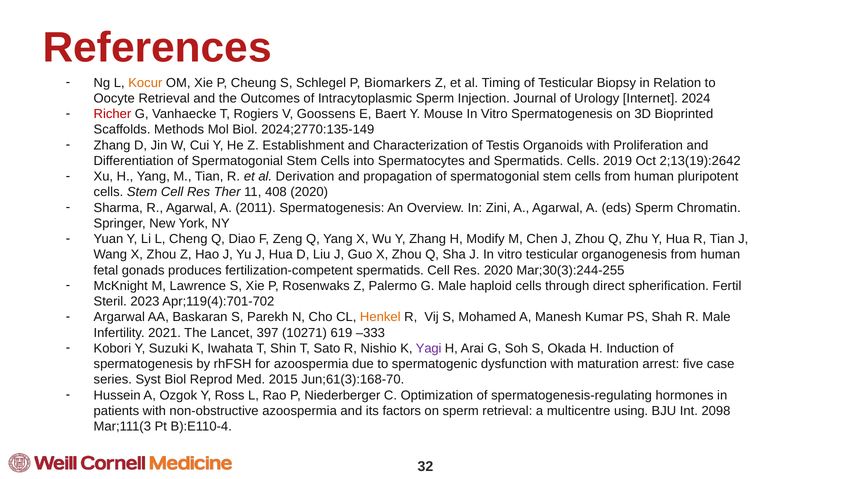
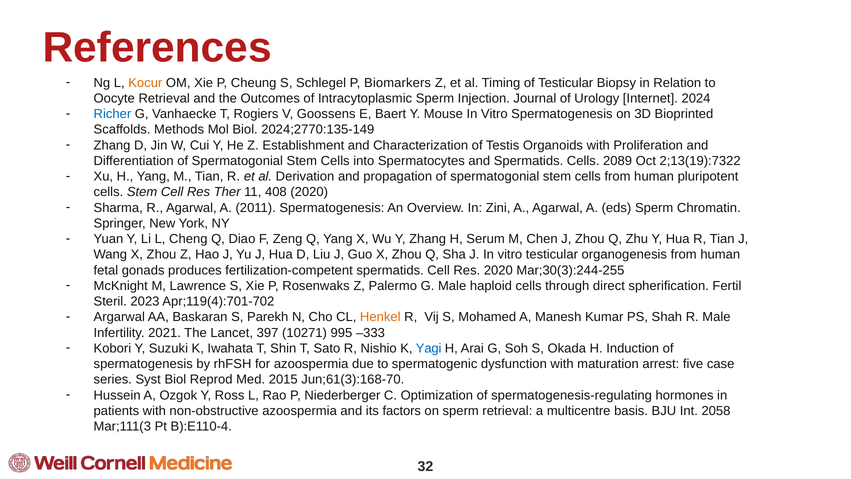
Richer colour: red -> blue (112, 114)
2019: 2019 -> 2089 (618, 161)
2;13(19):2642: 2;13(19):2642 -> 2;13(19):7322 (700, 161)
Modify: Modify -> Serum (486, 239)
619: 619 -> 995 (341, 333)
Yagi colour: purple -> blue (429, 348)
using: using -> basis (631, 411)
2098: 2098 -> 2058 (716, 411)
